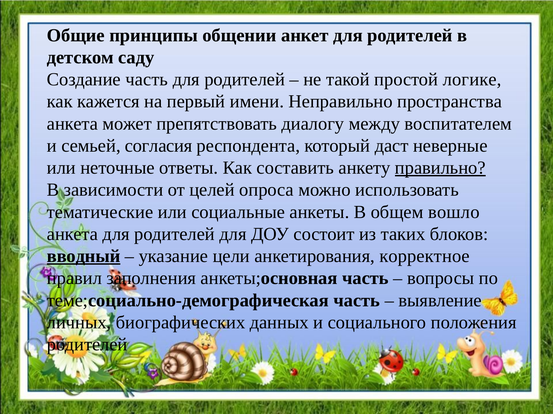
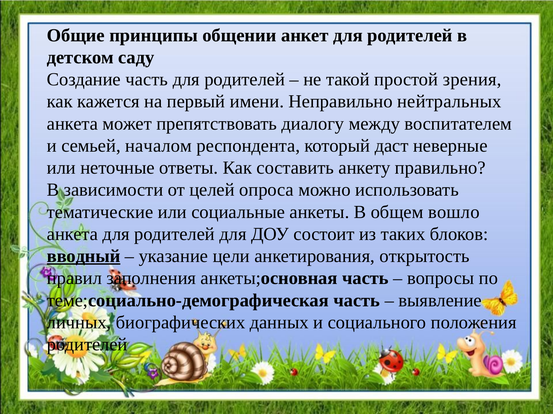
логике: логике -> зрения (472, 80)
пространства: пространства -> нейтральных (449, 102)
согласия: согласия -> началом (159, 146)
правильно underline: present -> none (440, 168)
корректное: корректное -> открытость (425, 257)
